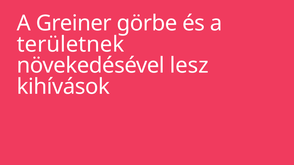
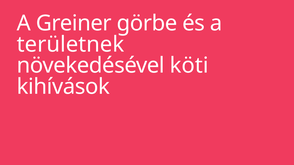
lesz: lesz -> köti (189, 66)
